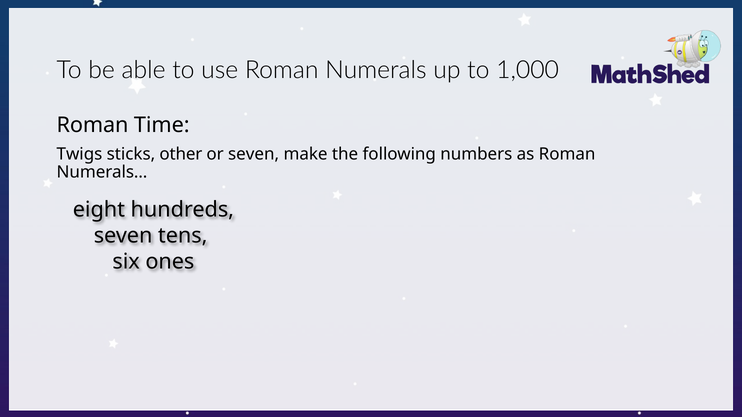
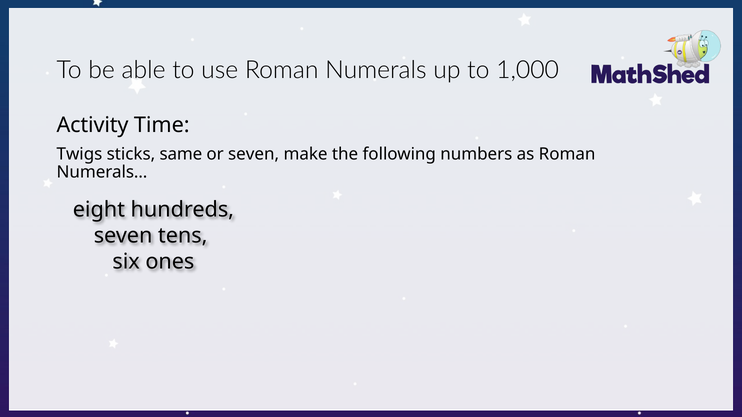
Roman: Roman -> Activity (93, 125)
other: other -> same (181, 154)
